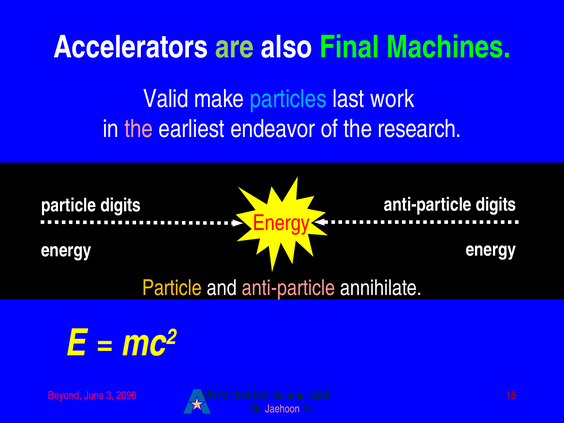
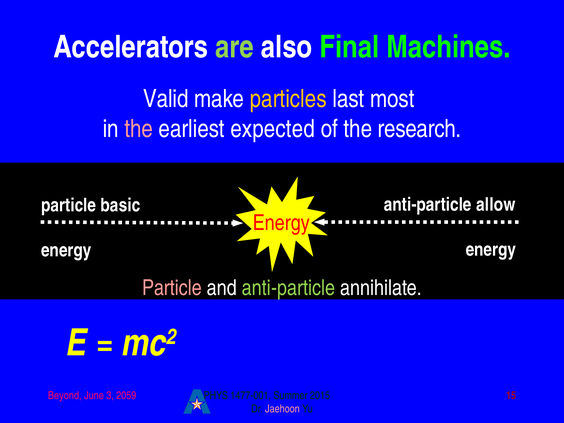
particles colour: light blue -> yellow (288, 99)
work: work -> most (392, 99)
endeavor: endeavor -> expected (273, 129)
anti-particle digits: digits -> allow (496, 205)
particle digits: digits -> basic (120, 205)
Particle colour: yellow -> pink (172, 288)
anti-particle colour: pink -> light green (289, 288)
2096: 2096 -> 2059 (126, 396)
1544-001: 1544-001 -> 1477-001 (251, 396)
2069: 2069 -> 2015 (320, 396)
